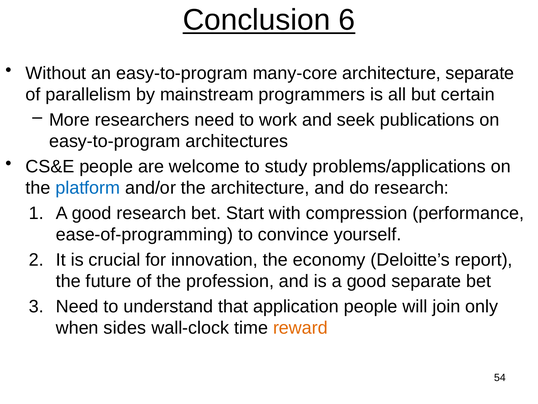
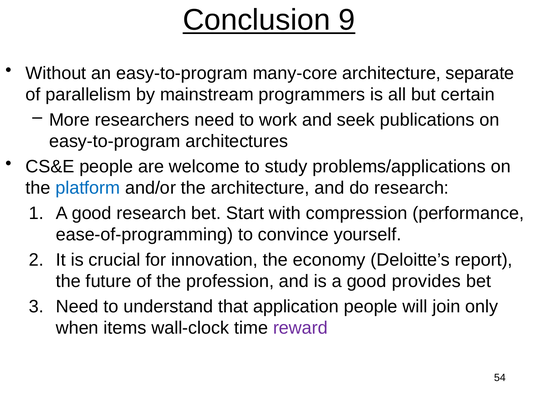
6: 6 -> 9 (347, 20)
good separate: separate -> provides (426, 281)
sides: sides -> items (125, 328)
reward colour: orange -> purple (300, 328)
